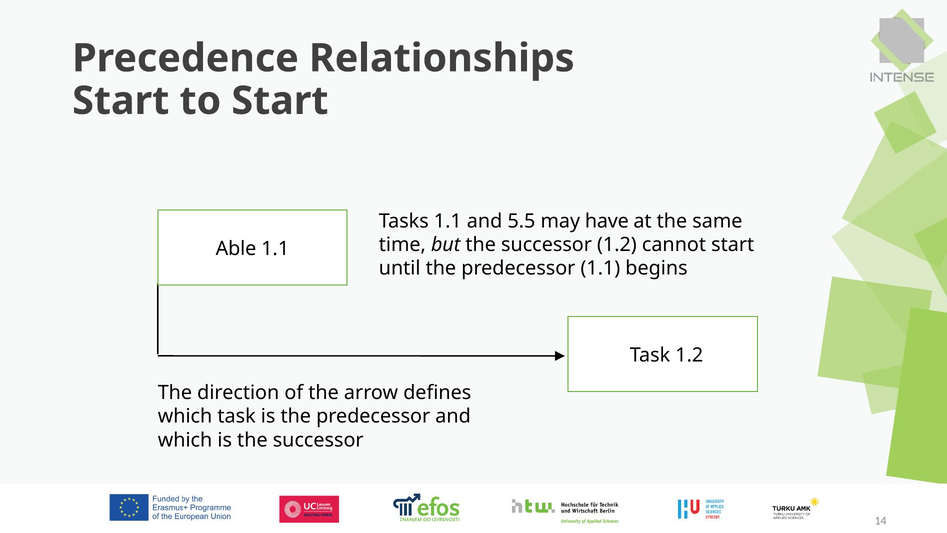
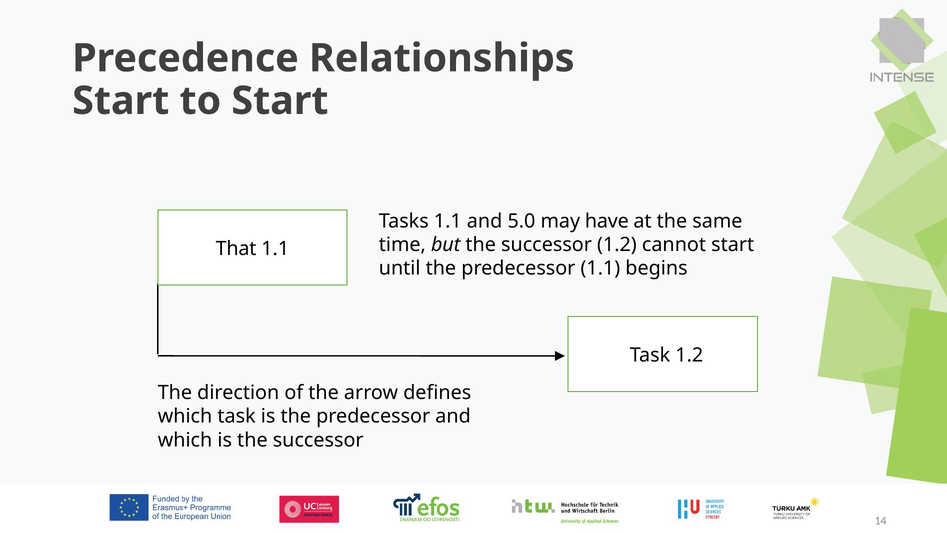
5.5: 5.5 -> 5.0 (521, 221)
Able: Able -> That (236, 249)
